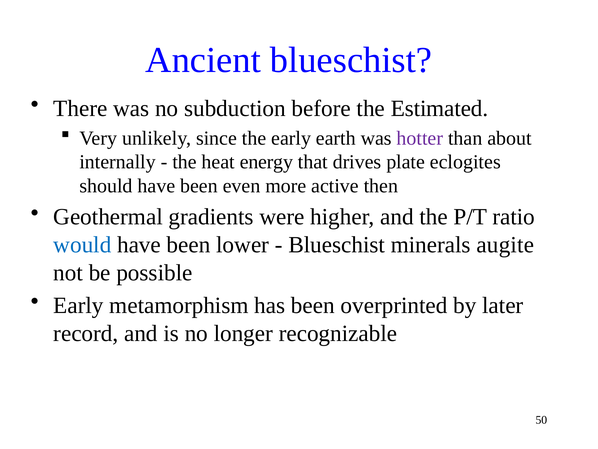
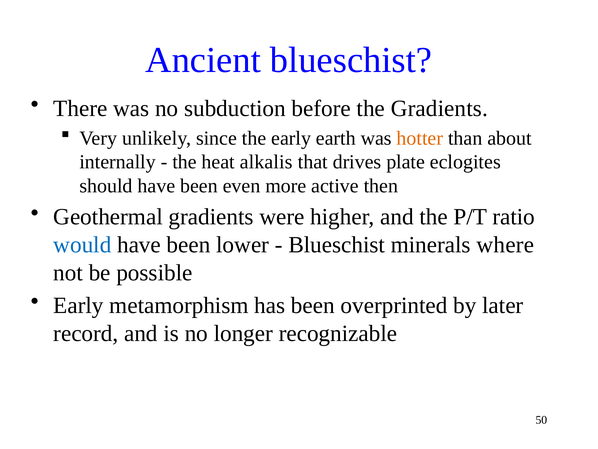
the Estimated: Estimated -> Gradients (439, 108)
hotter colour: purple -> orange (420, 138)
energy: energy -> alkalis (266, 162)
augite: augite -> where (505, 245)
